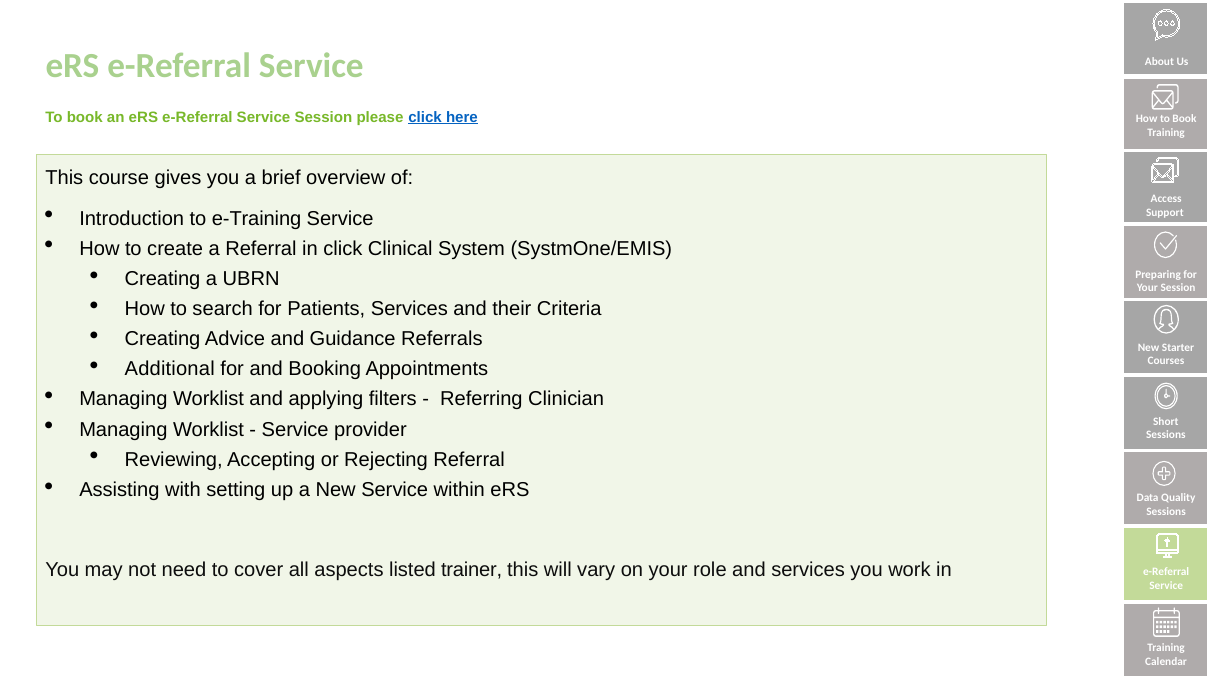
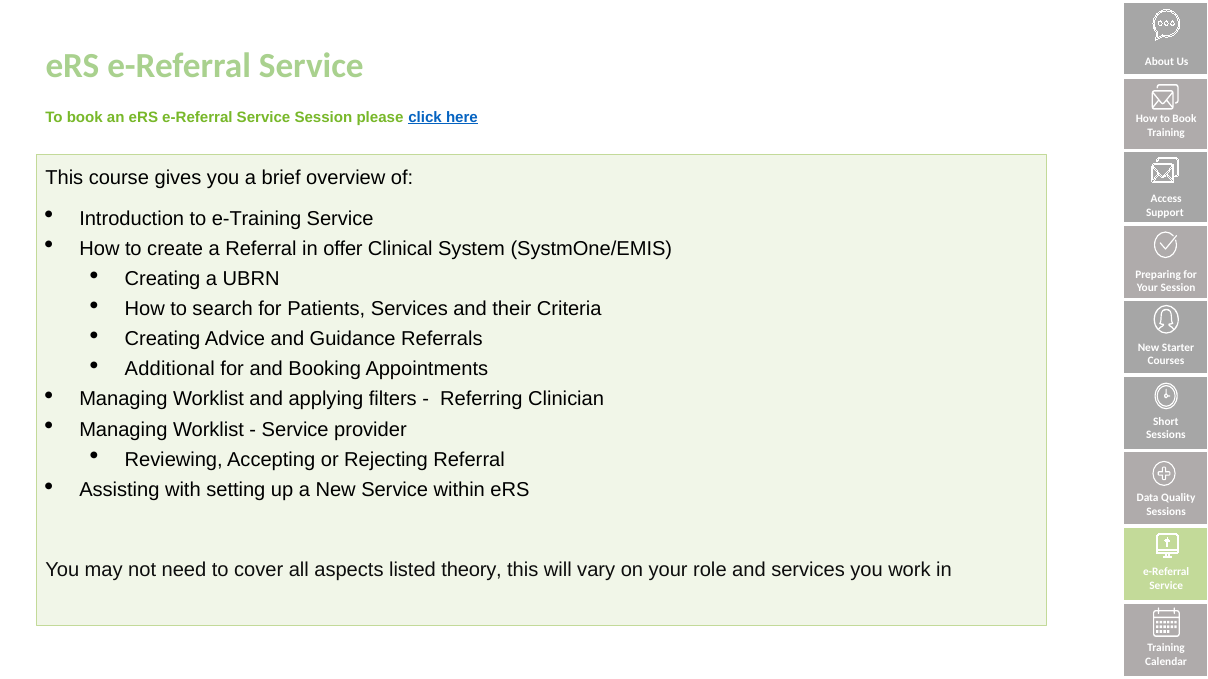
in click: click -> offer (343, 249)
trainer: trainer -> theory (472, 571)
